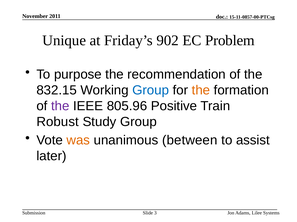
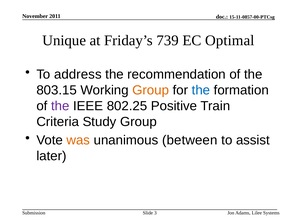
902: 902 -> 739 (168, 41)
Problem: Problem -> Optimal (230, 41)
purpose: purpose -> address (78, 75)
832.15: 832.15 -> 803.15 (57, 91)
Group colour: blue -> orange (151, 91)
the colour: orange -> blue (201, 91)
805.96: 805.96 -> 802.25 (127, 106)
Robust: Robust -> Criteria (58, 122)
